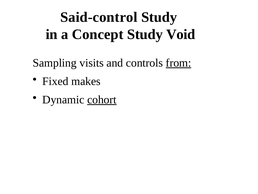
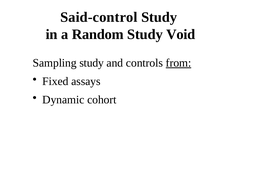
Concept: Concept -> Random (98, 34)
Sampling visits: visits -> study (92, 63)
makes: makes -> assays (86, 81)
cohort underline: present -> none (102, 99)
